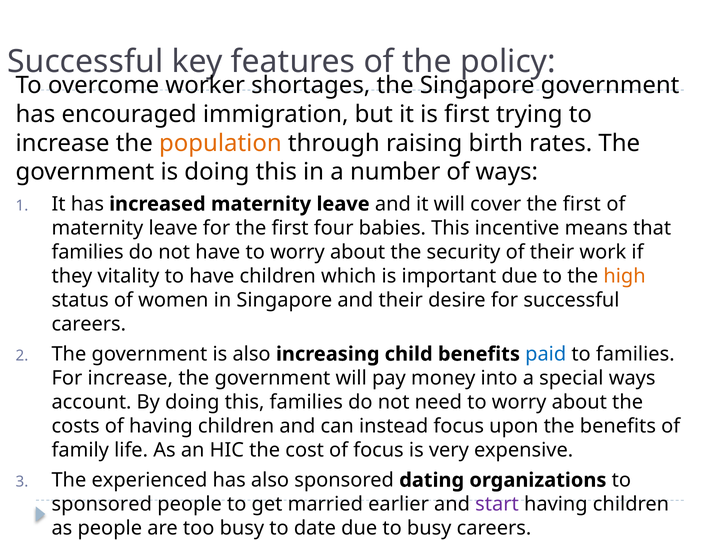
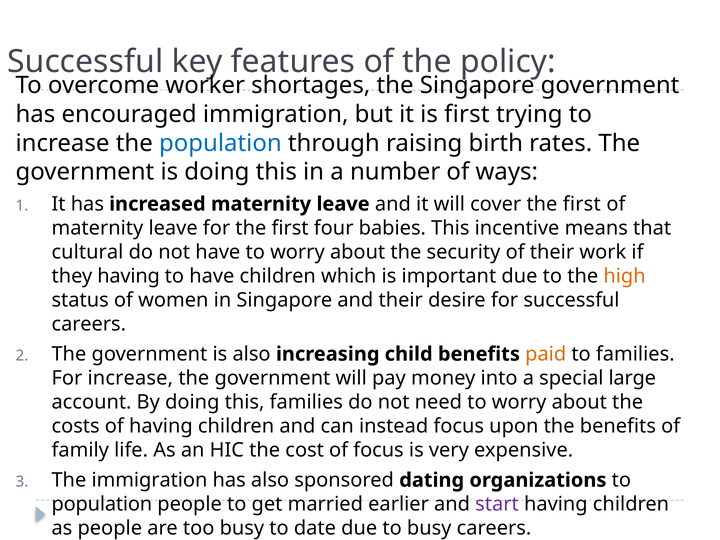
population colour: orange -> blue (220, 143)
families: families -> cultural (87, 252)
they vitality: vitality -> having (129, 276)
paid colour: blue -> orange (546, 354)
special ways: ways -> large (632, 378)
The experienced: experienced -> immigration (149, 480)
sponsored: sponsored -> population (102, 504)
